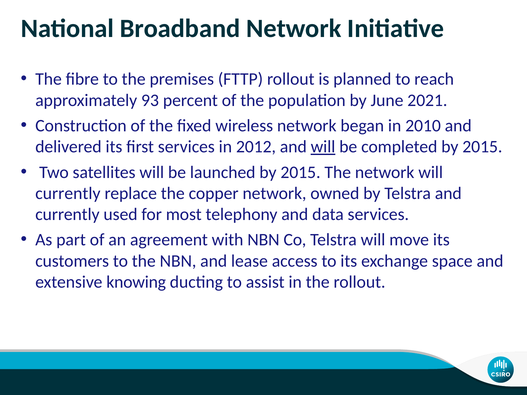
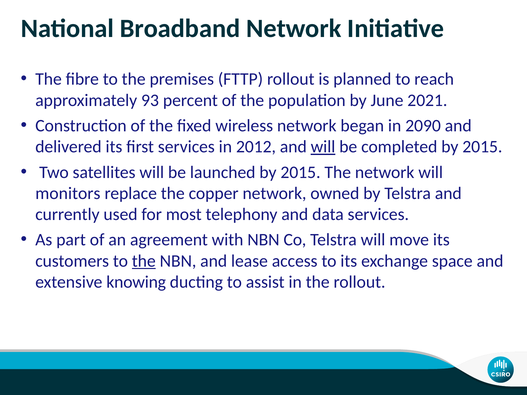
2010: 2010 -> 2090 (423, 126)
currently: currently -> monitors (68, 193)
the underline: none -> present (144, 261)
